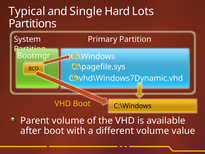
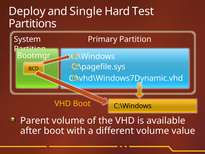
Typical: Typical -> Deploy (27, 11)
Lots: Lots -> Test (143, 11)
